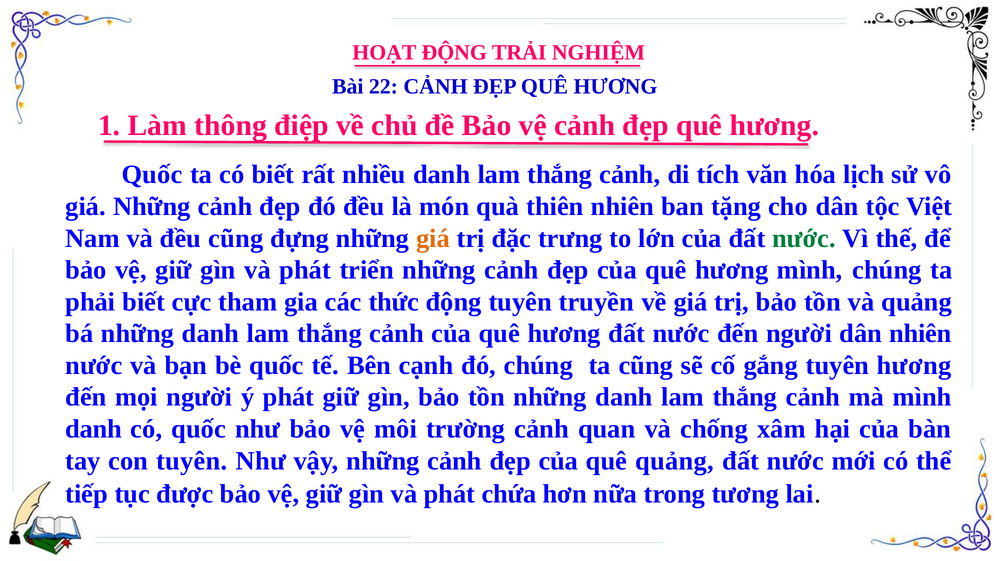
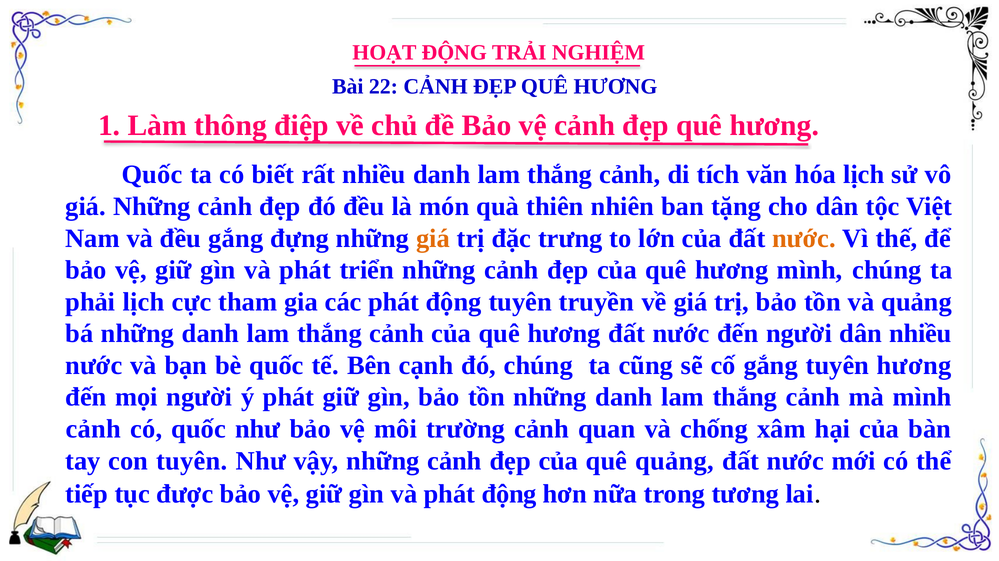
đều cũng: cũng -> gắng (236, 238)
nước colour: green -> orange (804, 238)
phải biết: biết -> lịch (143, 302)
các thức: thức -> phát (394, 302)
dân nhiên: nhiên -> nhiều (921, 334)
danh: danh -> cảnh (93, 429)
và phát chứa: chứa -> động (509, 494)
